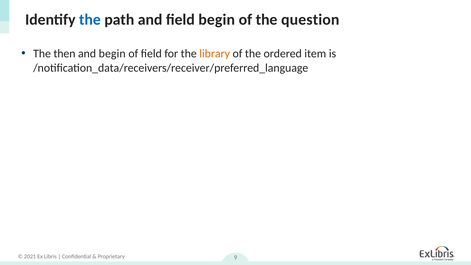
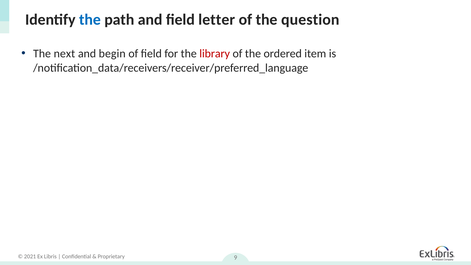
field begin: begin -> letter (217, 20)
then: then -> next (64, 54)
library colour: orange -> red (215, 54)
